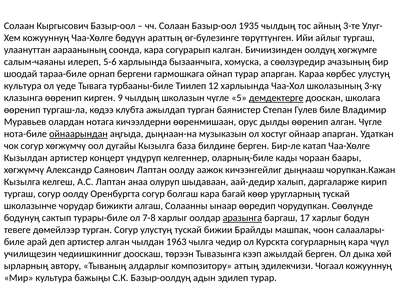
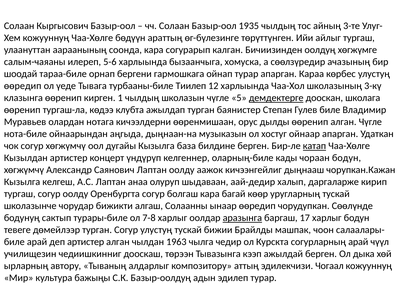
культура: культура -> өөредип (23, 86)
9: 9 -> 1 (120, 98)
ойнаарындан underline: present -> none (78, 134)
катап underline: none -> present (314, 146)
чораан баары: баары -> бодун (347, 158)
согурларның кара: кара -> арай (358, 242)
